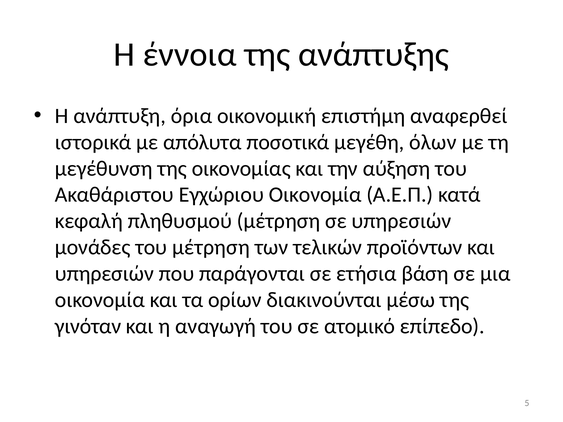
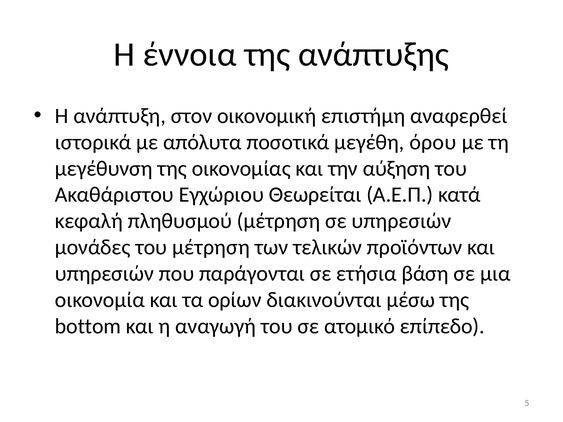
όρια: όρια -> στον (191, 116)
όλων: όλων -> όρου (433, 142)
Εγχώριου Οικονομία: Οικονομία -> Θεωρείται (315, 195)
γινόταν: γινόταν -> bottom (88, 326)
